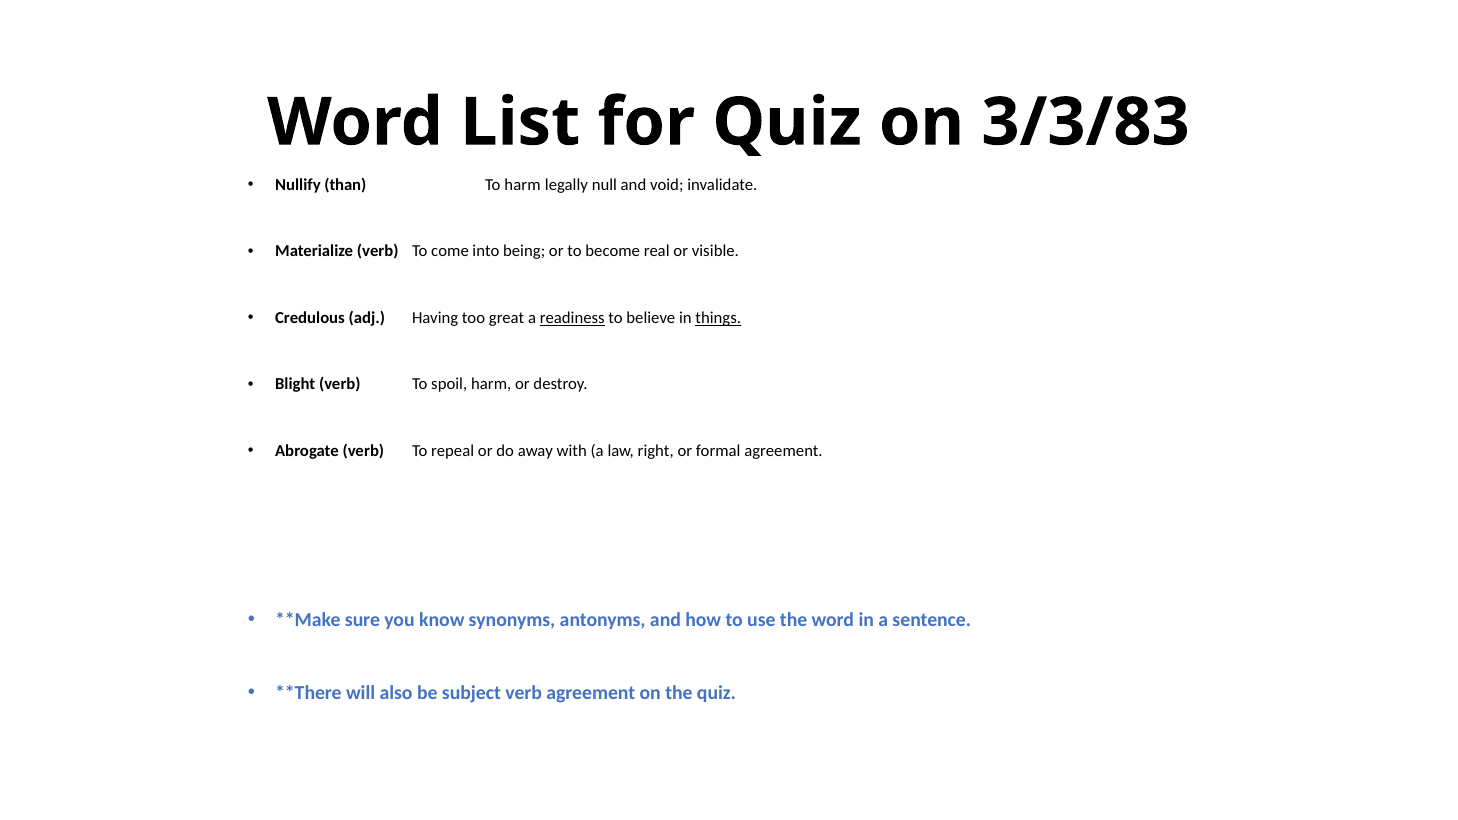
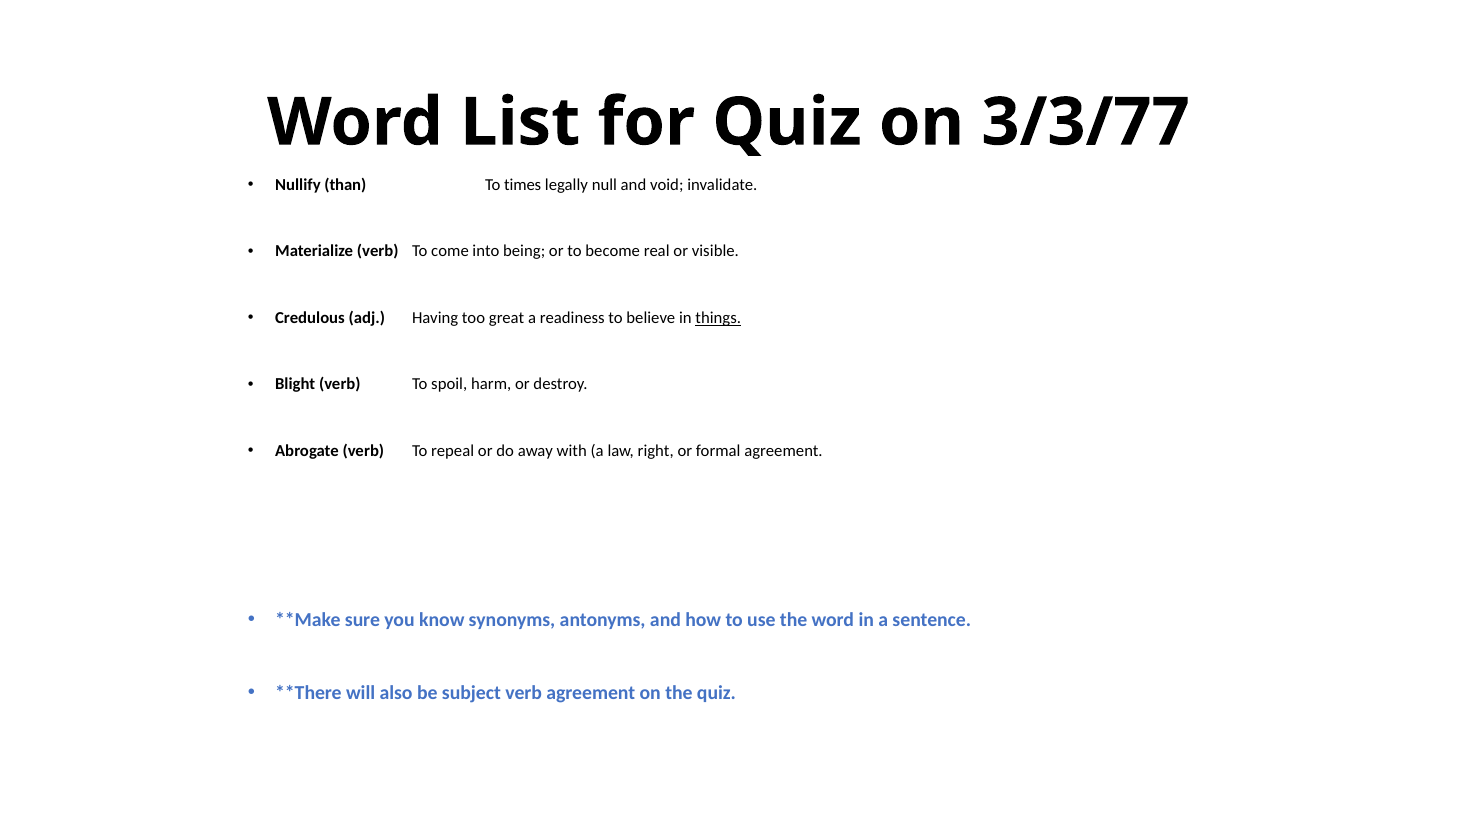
3/3/83: 3/3/83 -> 3/3/77 (1086, 122)
To harm: harm -> times (523, 185)
readiness underline: present -> none (572, 318)
